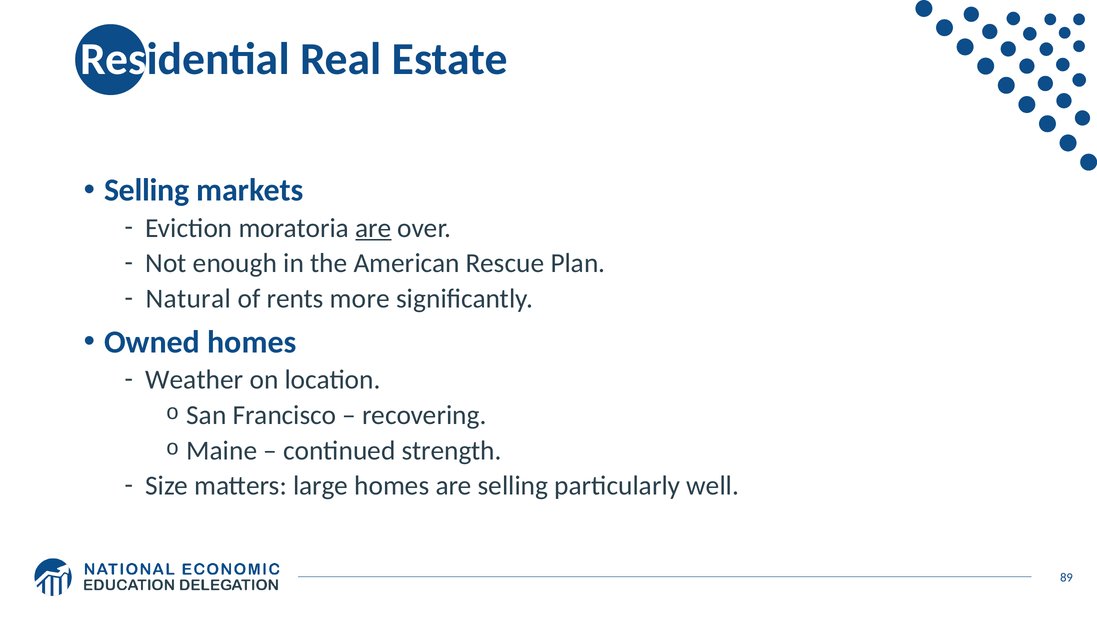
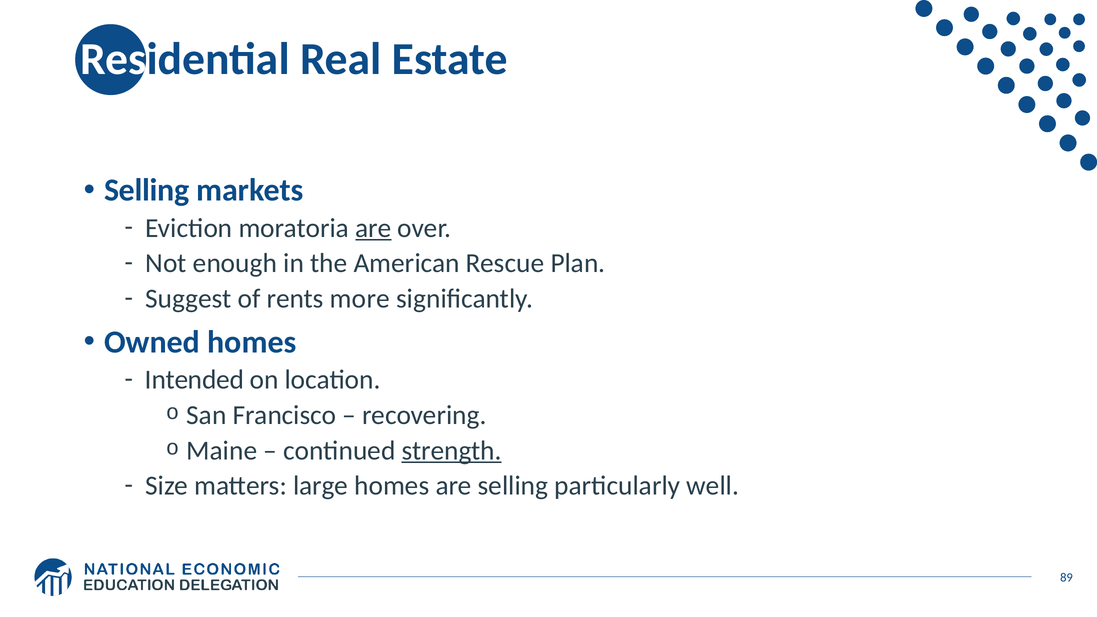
Natural: Natural -> Suggest (188, 299)
Weather: Weather -> Intended (195, 380)
strength underline: none -> present (452, 451)
